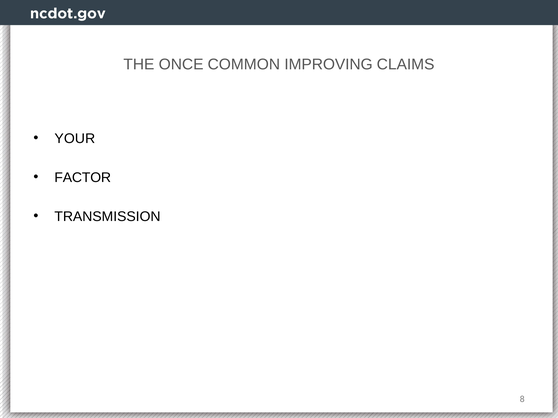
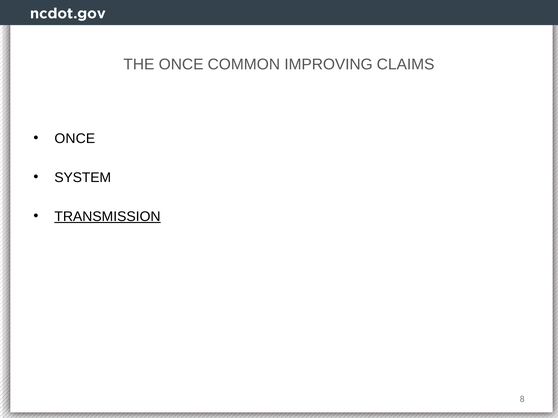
YOUR: YOUR -> ONCE (75, 139)
FACTOR: FACTOR -> SYSTEM (83, 178)
TRANSMISSION underline: none -> present (107, 217)
